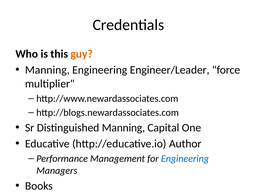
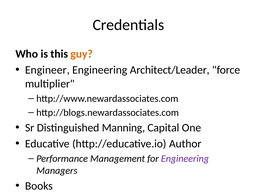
Manning: Manning -> Engineer (47, 70)
Engineer/Leader: Engineer/Leader -> Architect/Leader (170, 70)
Engineering colour: blue -> purple (185, 158)
